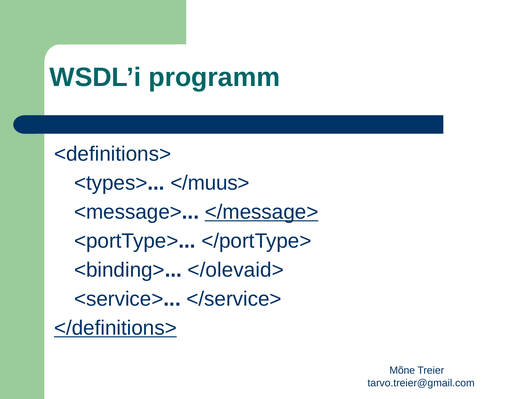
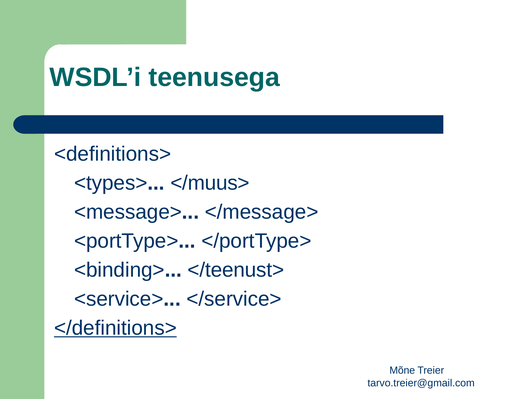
programm: programm -> teenusega (214, 77)
</message> underline: present -> none (262, 212)
</olevaid>: </olevaid> -> </teenust> (236, 270)
